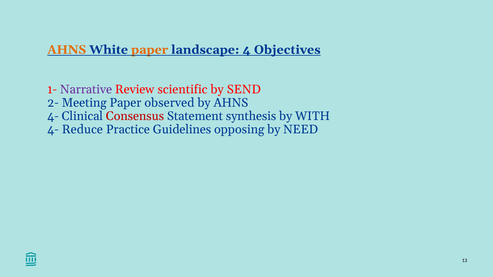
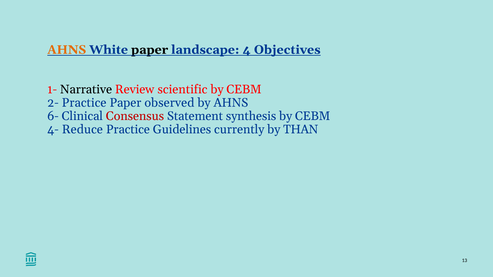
paper colour: orange -> black (150, 50)
Narrative colour: purple -> black (86, 90)
SEND: SEND -> CEBM (244, 90)
2- Meeting: Meeting -> Practice (84, 103)
4-: 4- -> 6- (53, 116)
WITH: WITH -> CEBM (313, 116)
opposing: opposing -> currently (239, 130)
NEED: NEED -> THAN (301, 130)
